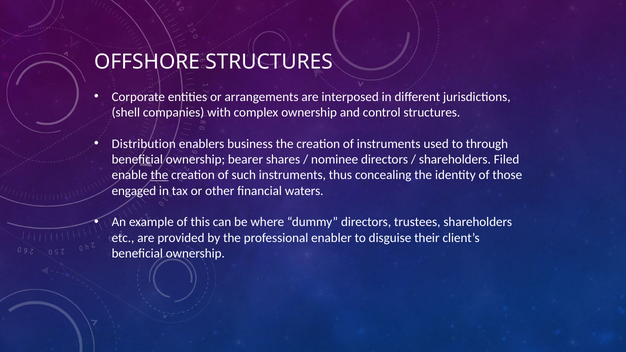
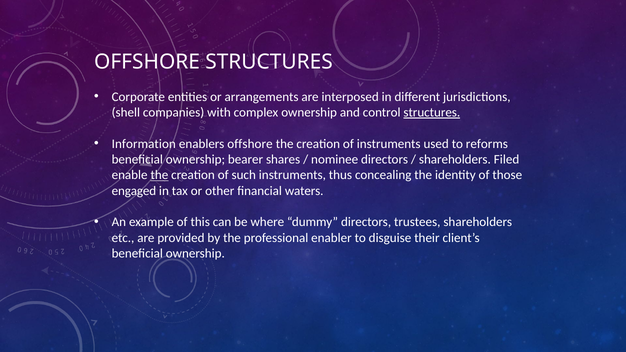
structures underline: none -> present (432, 113)
Distribution: Distribution -> Information (144, 144)
enablers business: business -> offshore (250, 144)
through: through -> reforms (487, 144)
